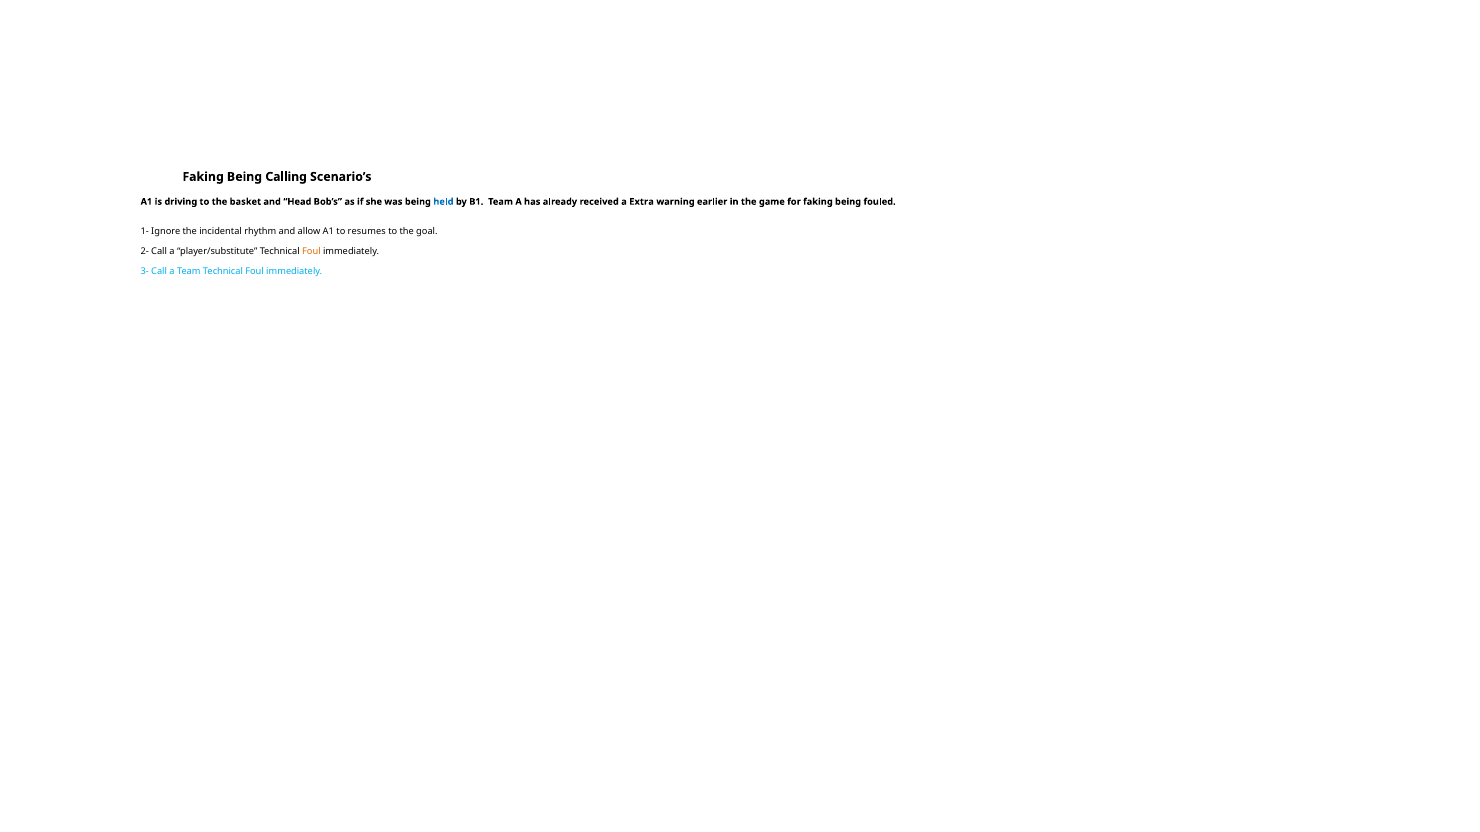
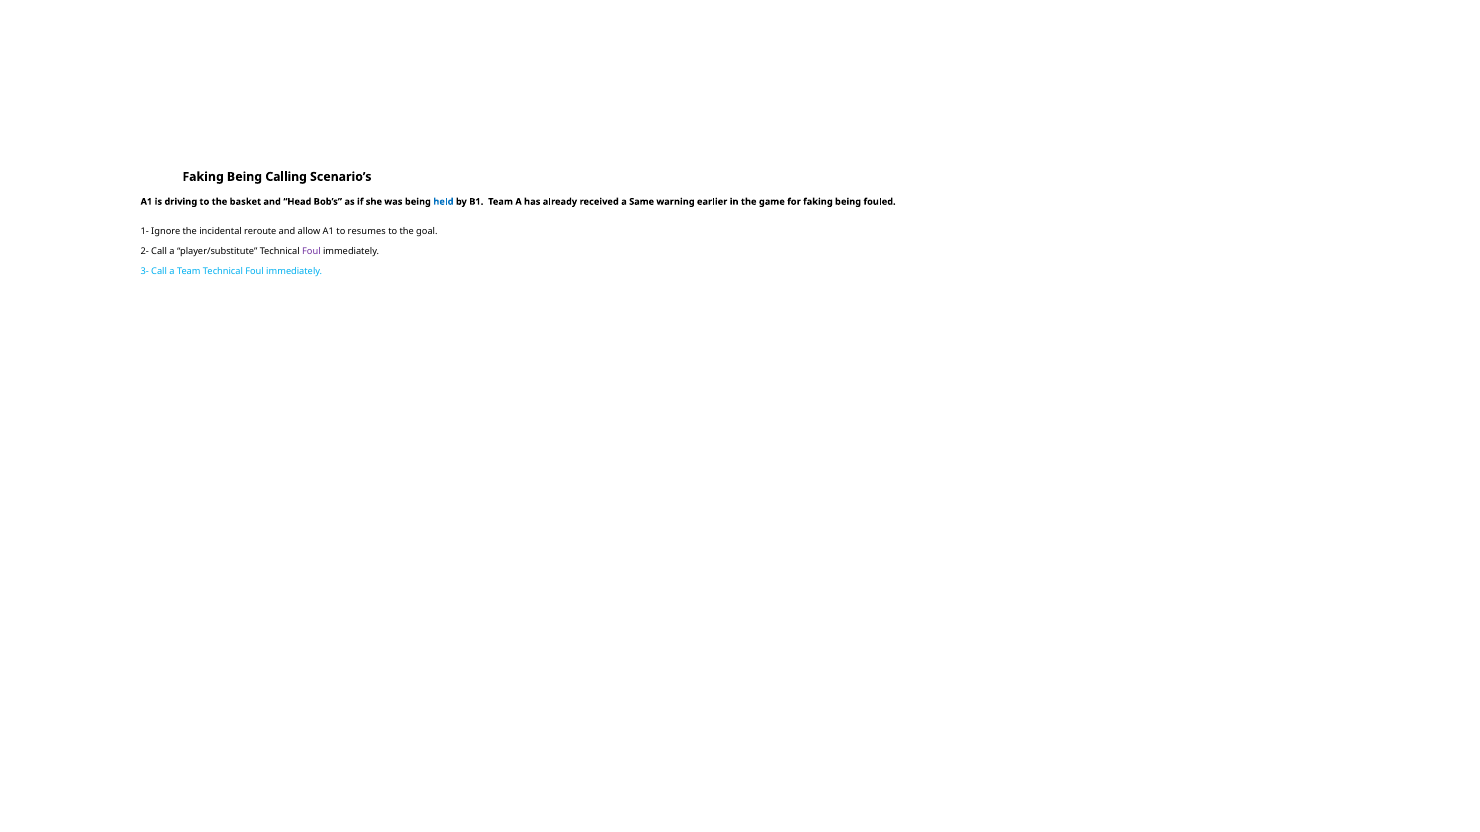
Extra: Extra -> Same (642, 202)
rhythm: rhythm -> reroute (260, 232)
Foul colour: orange -> purple (311, 252)
